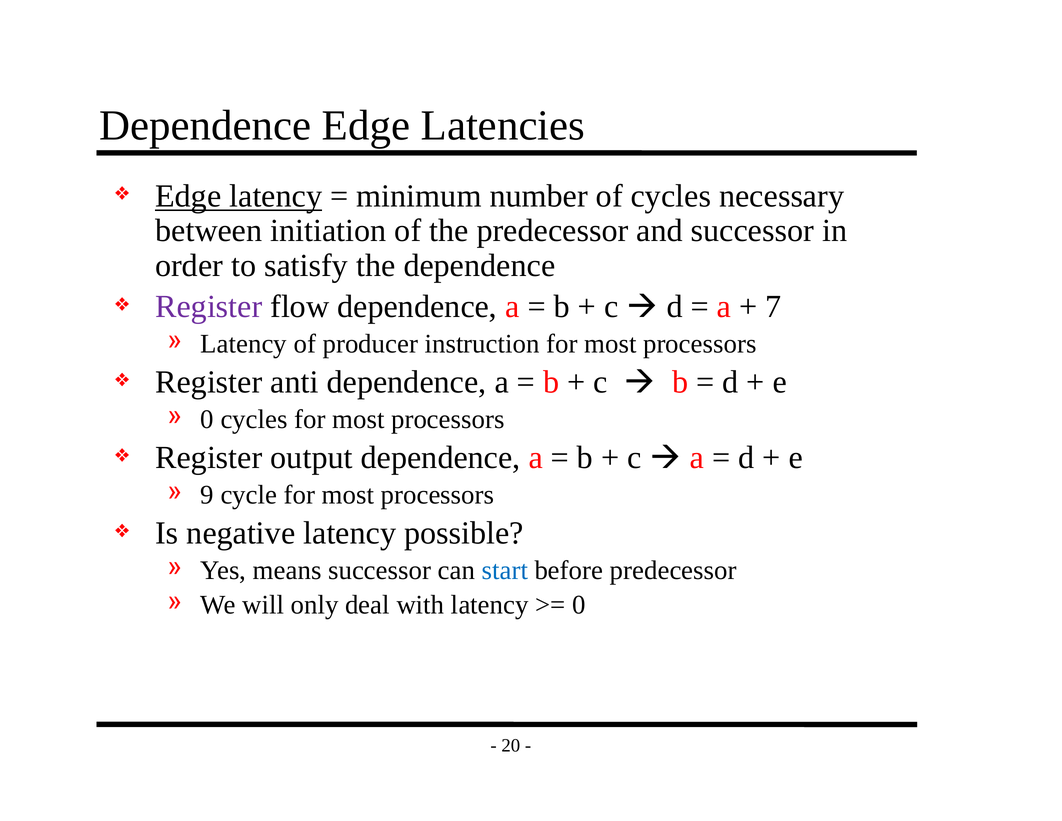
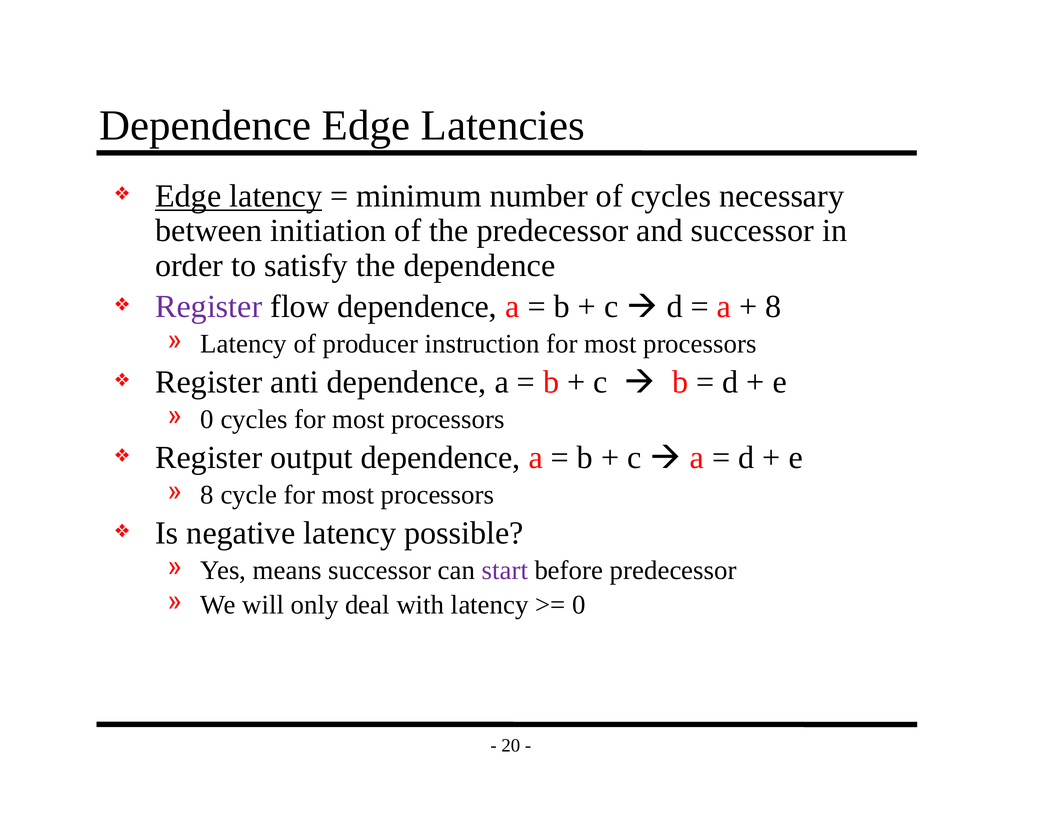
7: 7 -> 8 (773, 307)
9: 9 -> 8 (207, 495)
start colour: blue -> purple (505, 570)
